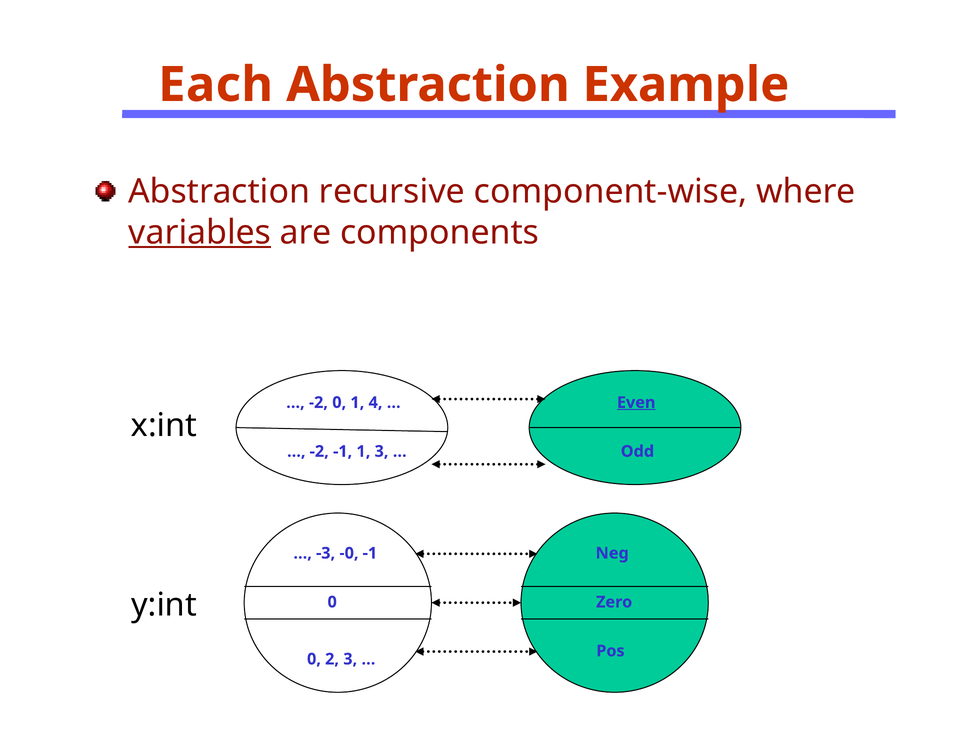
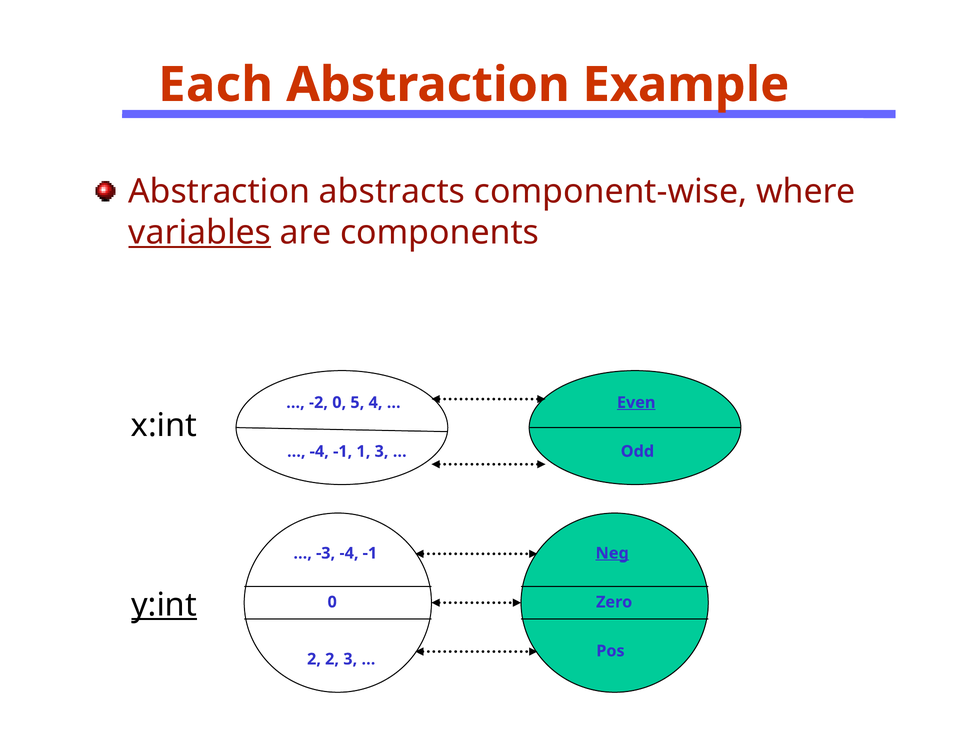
recursive: recursive -> abstracts (392, 192)
0 1: 1 -> 5 (357, 402)
-2: -2 -> -4 (319, 451)
-3 -0: -0 -> -4 (349, 553)
Neg underline: none -> present (612, 553)
y:int underline: none -> present (164, 605)
0: 0 -> 2 (314, 659)
